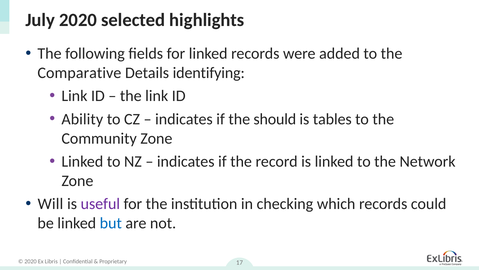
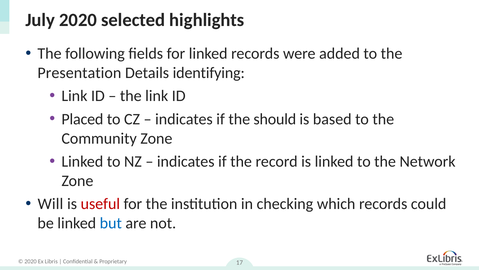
Comparative: Comparative -> Presentation (79, 73)
Ability: Ability -> Placed (82, 119)
tables: tables -> based (332, 119)
useful colour: purple -> red (100, 204)
